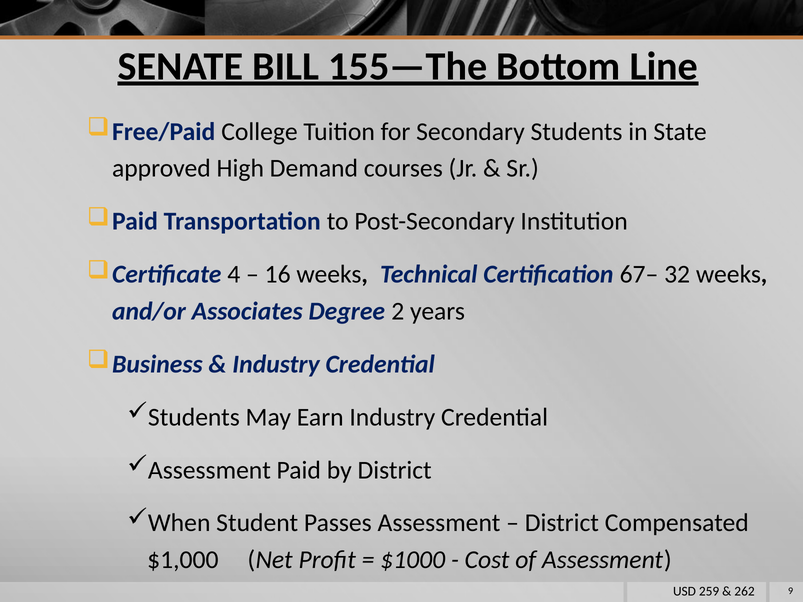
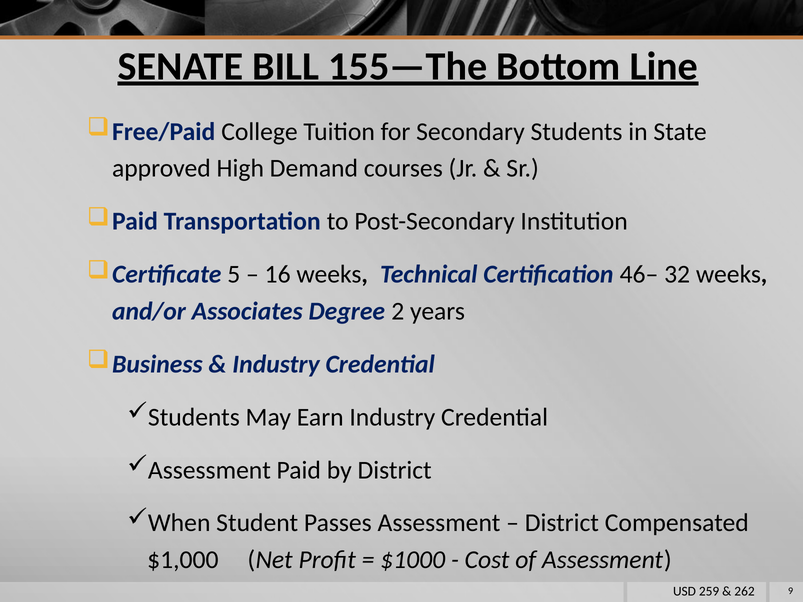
4: 4 -> 5 (234, 275)
67–: 67– -> 46– (639, 275)
